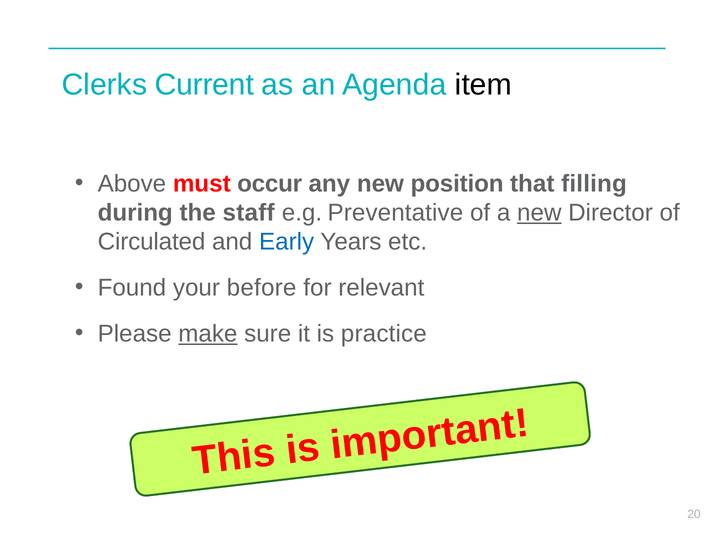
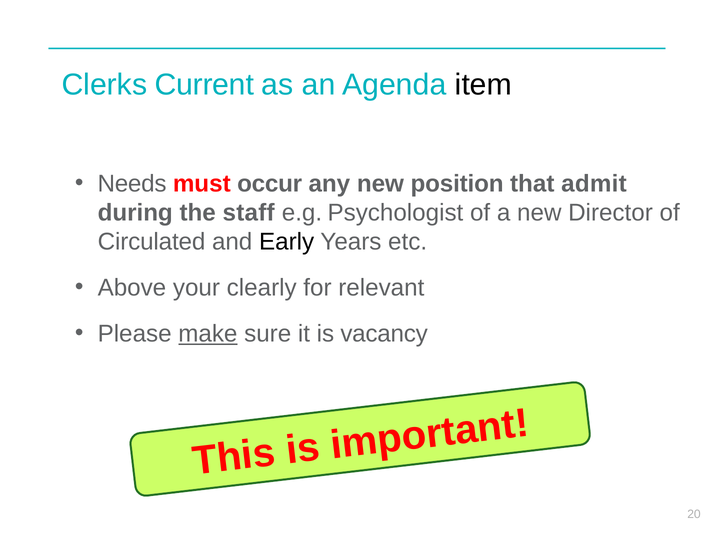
Above: Above -> Needs (132, 183)
filling: filling -> admit (594, 183)
Preventative: Preventative -> Psychologist (395, 213)
new underline: present -> none (539, 213)
Early colour: blue -> black (287, 242)
Found: Found -> Above (132, 288)
before: before -> clearly (262, 288)
practice: practice -> vacancy (384, 333)
